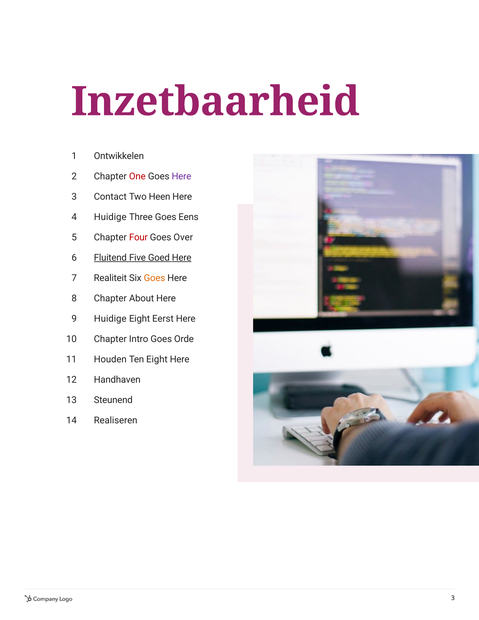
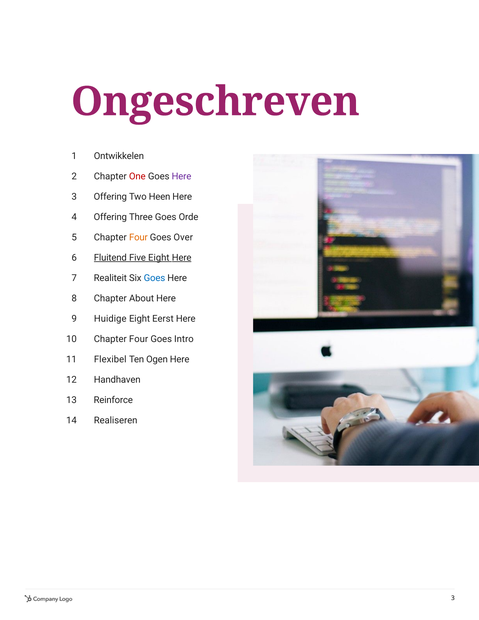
Inzetbaarheid: Inzetbaarheid -> Ongeschreven (215, 102)
3 Contact: Contact -> Offering (110, 197)
Huidige: Huidige -> Offering (110, 217)
Eens: Eens -> Orde (189, 217)
Four colour: red -> orange (138, 237)
Five Goed: Goed -> Eight (159, 258)
Goes colour: orange -> blue (154, 278)
Intro: Intro -> Four (139, 339)
Orde: Orde -> Intro (184, 339)
Houden: Houden -> Flexibel (110, 359)
Ten Eight: Eight -> Ogen (157, 359)
Steunend: Steunend -> Reinforce (113, 400)
